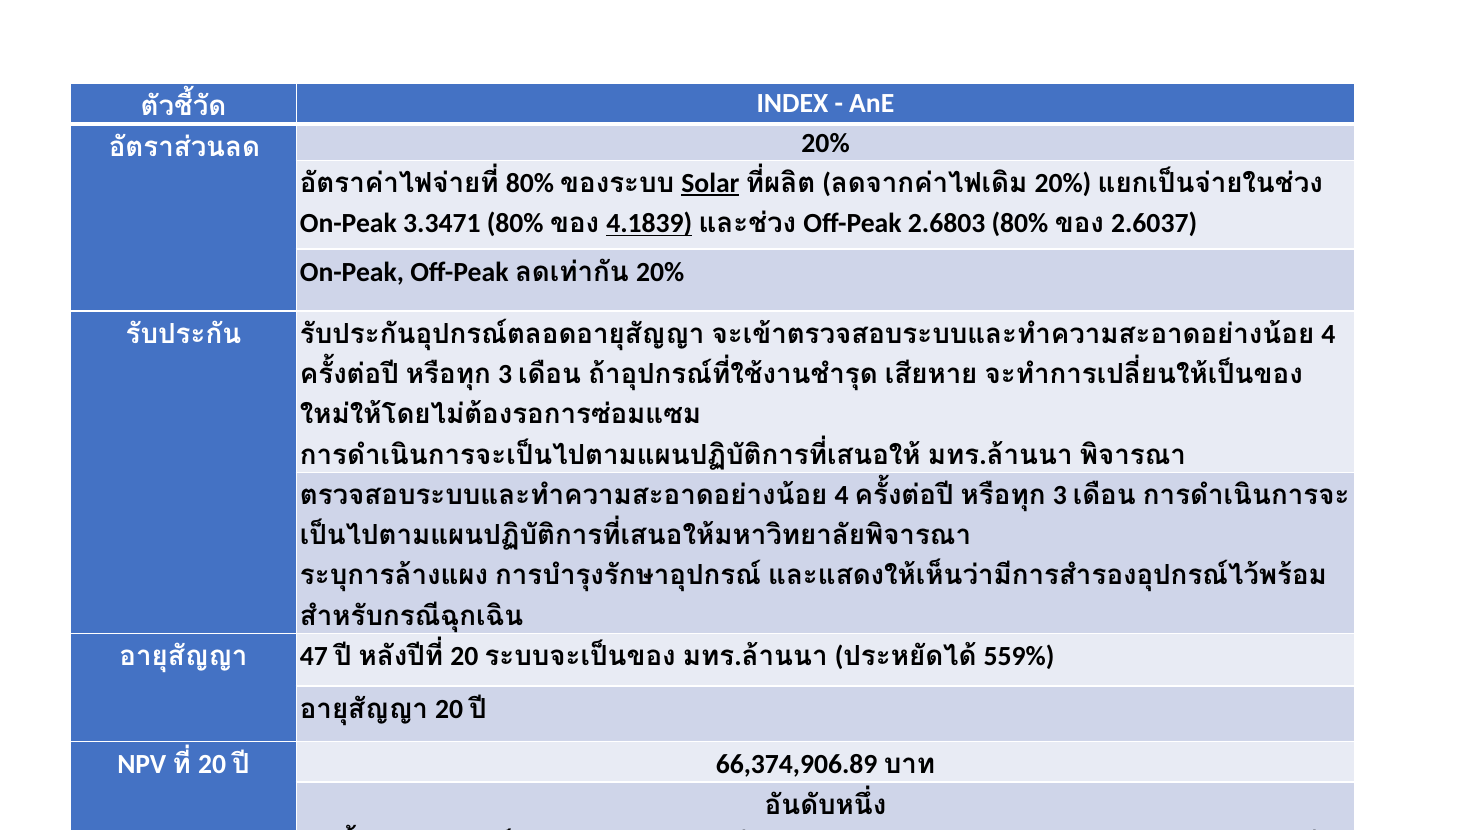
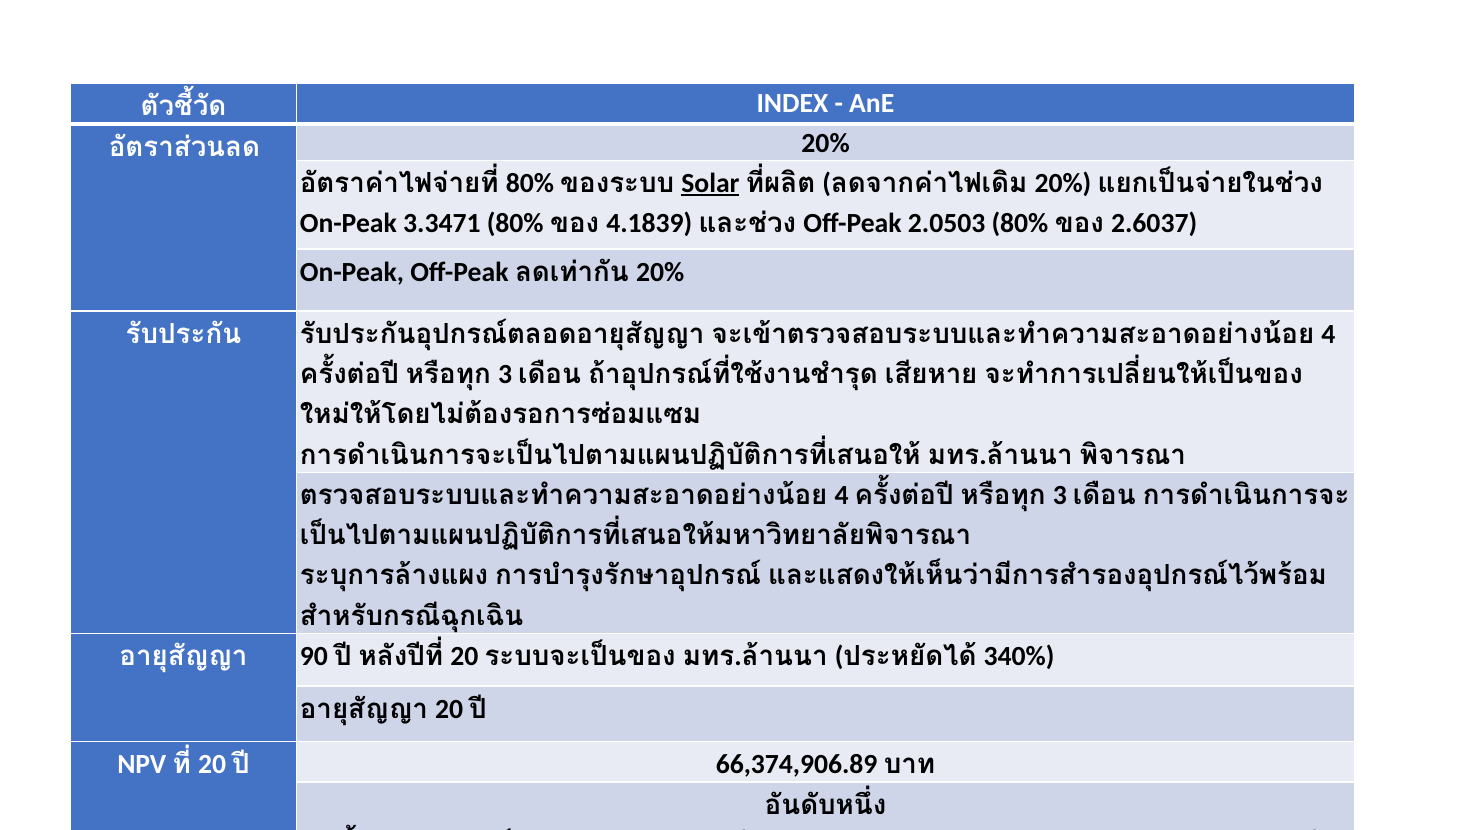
4.1839 underline: present -> none (649, 224)
2.6803: 2.6803 -> 2.0503 (947, 224)
47: 47 -> 90 (314, 656)
559%: 559% -> 340% (1019, 656)
